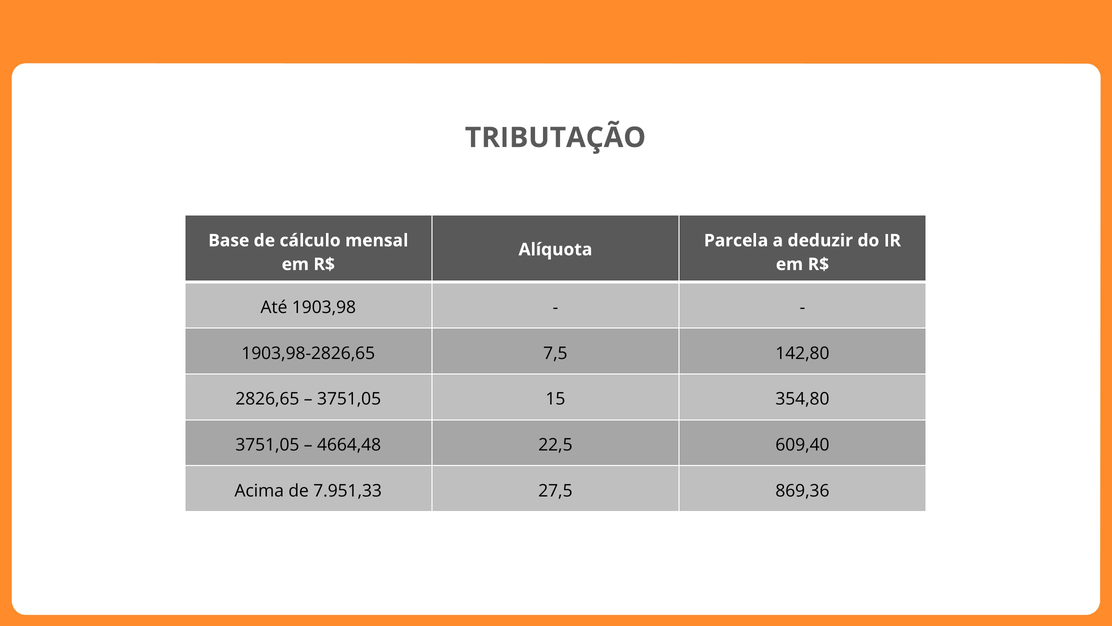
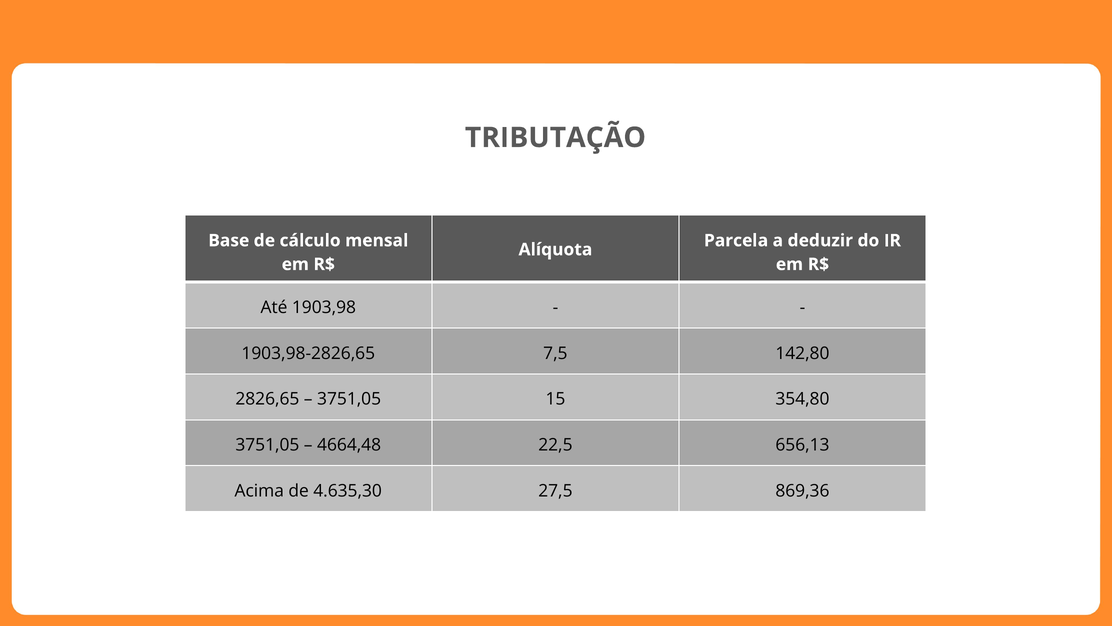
609,40: 609,40 -> 656,13 (802, 445)
7.951,33: 7.951,33 -> 4.635,30 (348, 491)
